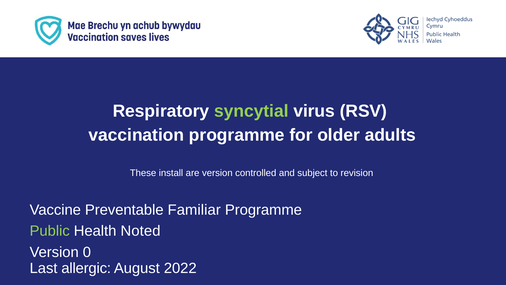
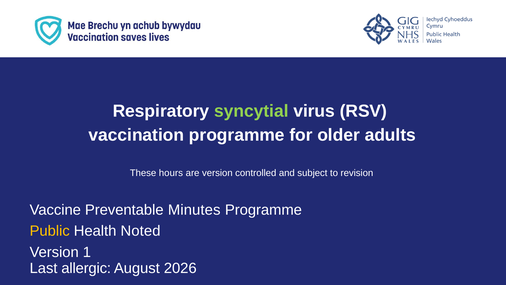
install: install -> hours (171, 173)
Familiar: Familiar -> Minutes (194, 210)
Public colour: light green -> yellow (50, 231)
0: 0 -> 1 (87, 252)
2022: 2022 -> 2026 (180, 268)
